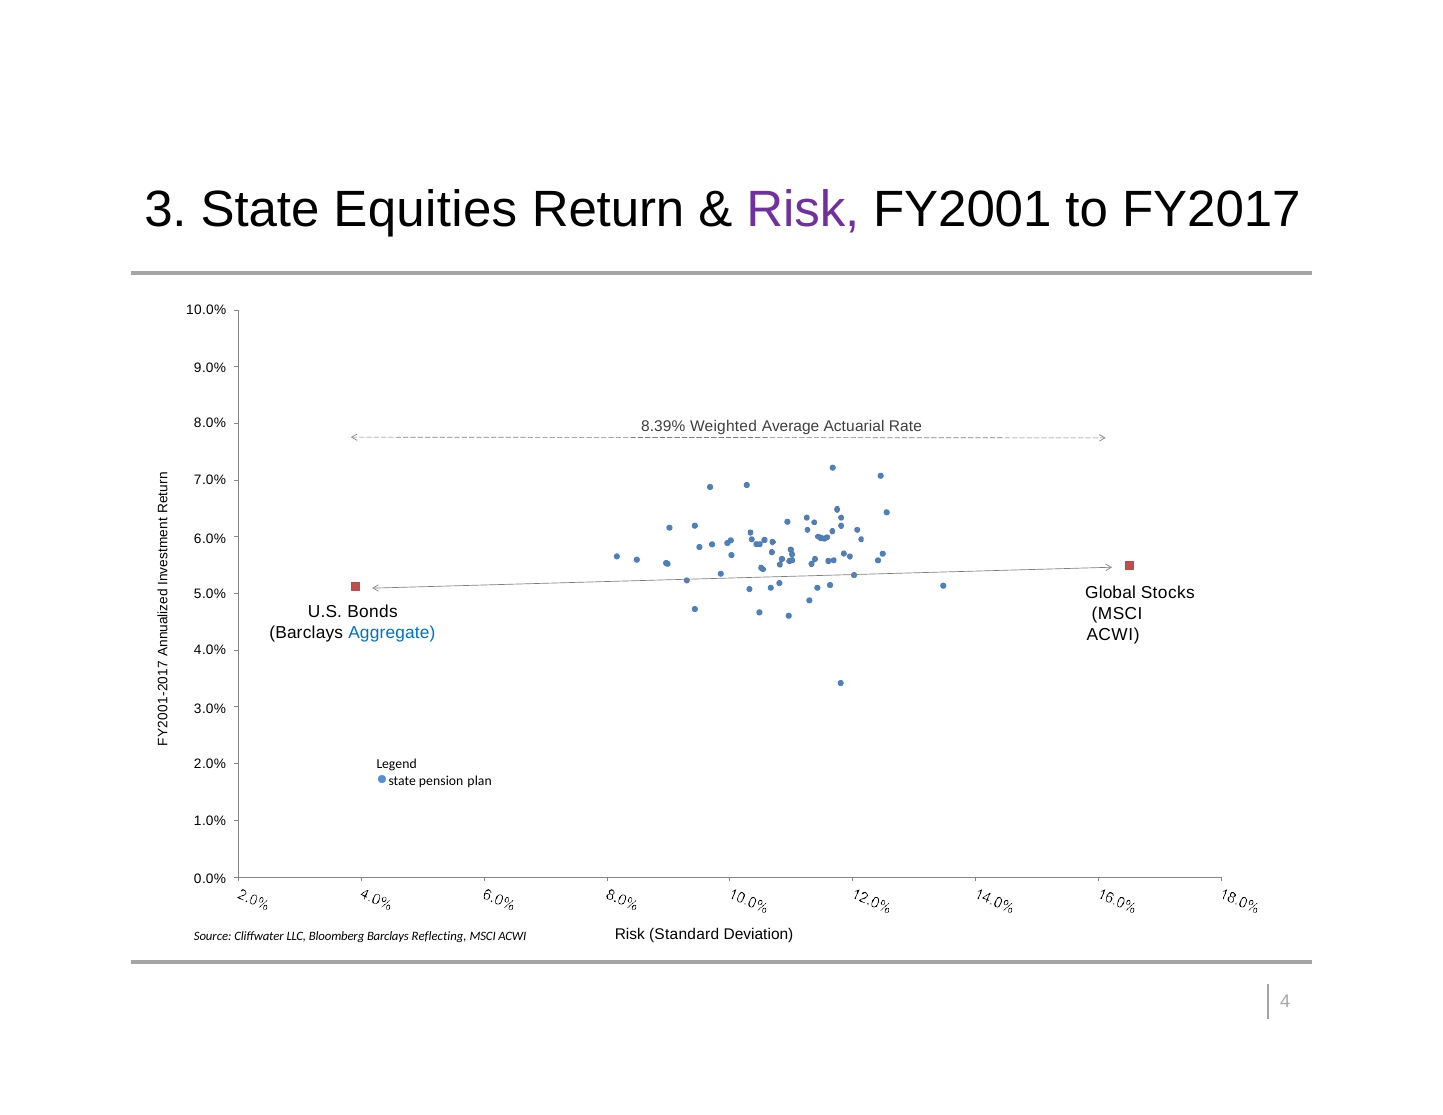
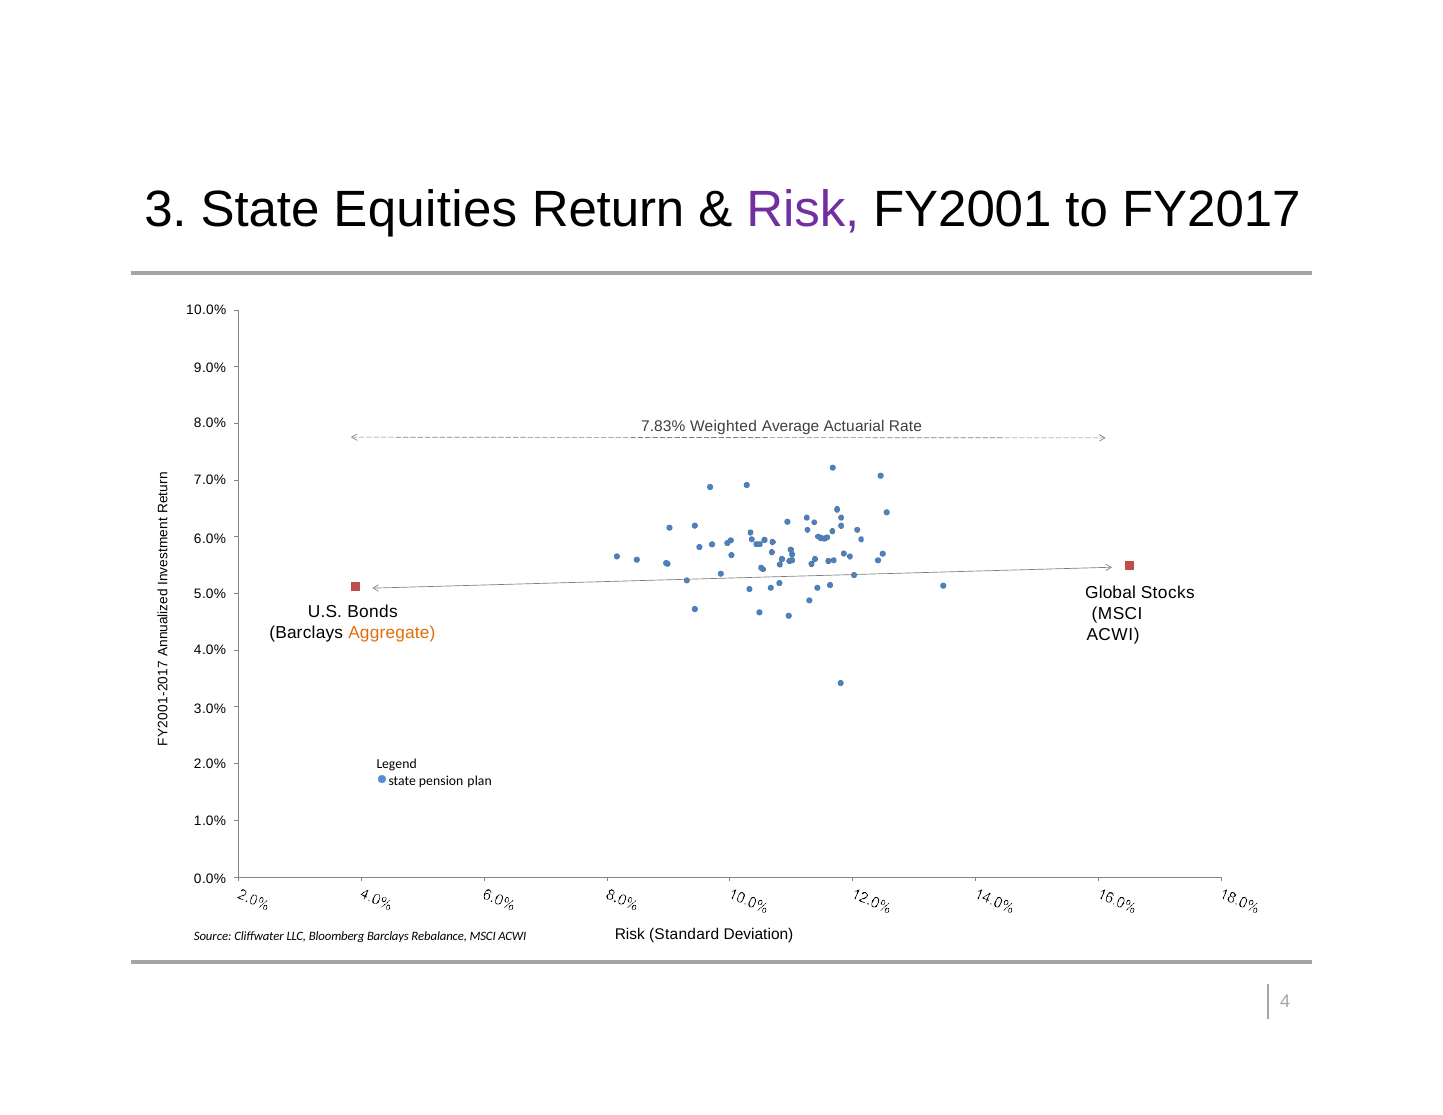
8.39%: 8.39% -> 7.83% (663, 426)
Aggregate colour: blue -> orange (392, 633)
Reflecting: Reflecting -> Rebalance (439, 936)
